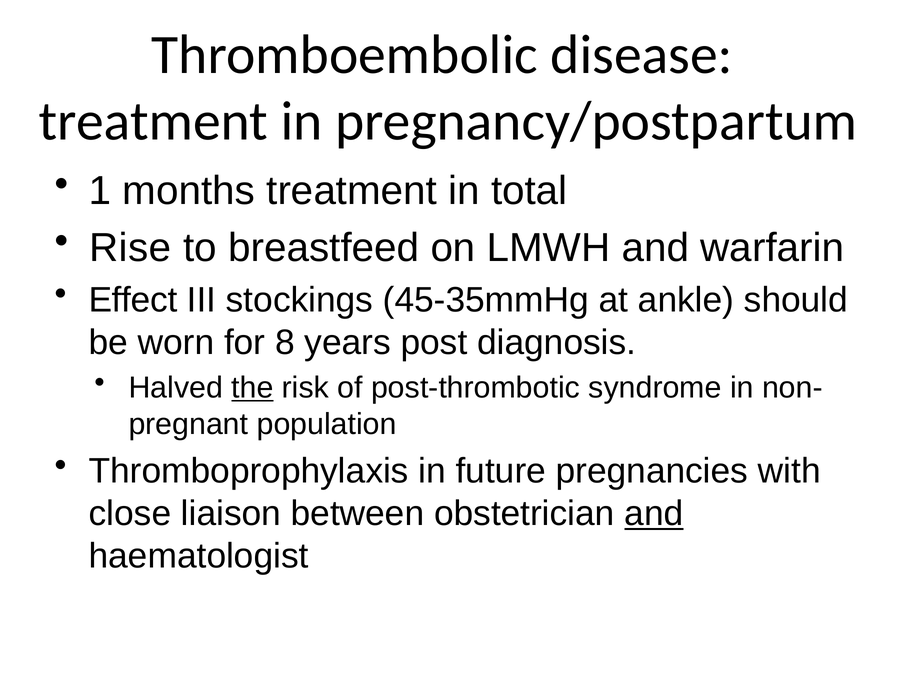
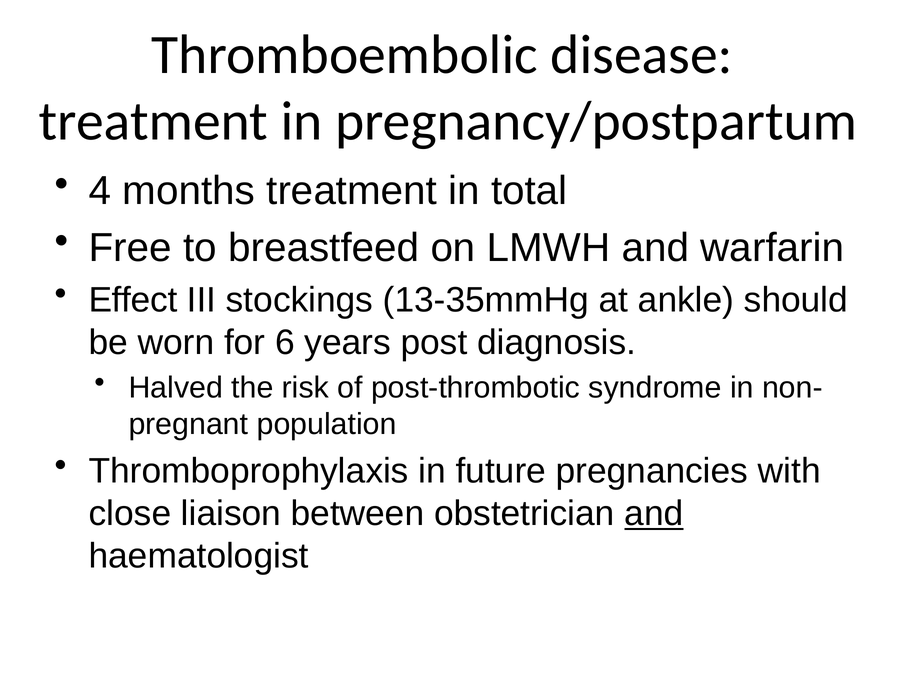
1: 1 -> 4 (100, 191)
Rise: Rise -> Free (130, 248)
45-35mmHg: 45-35mmHg -> 13-35mmHg (486, 300)
8: 8 -> 6 (285, 342)
the underline: present -> none (252, 387)
